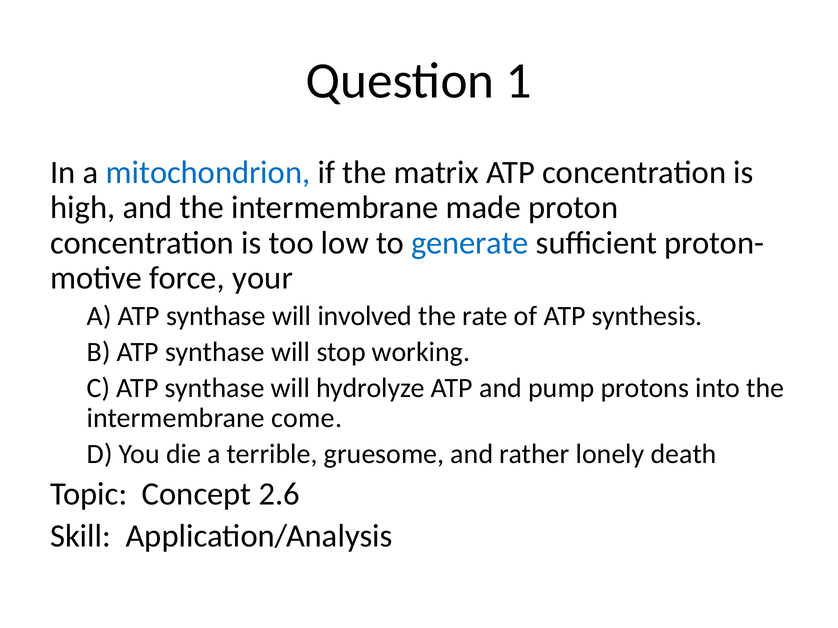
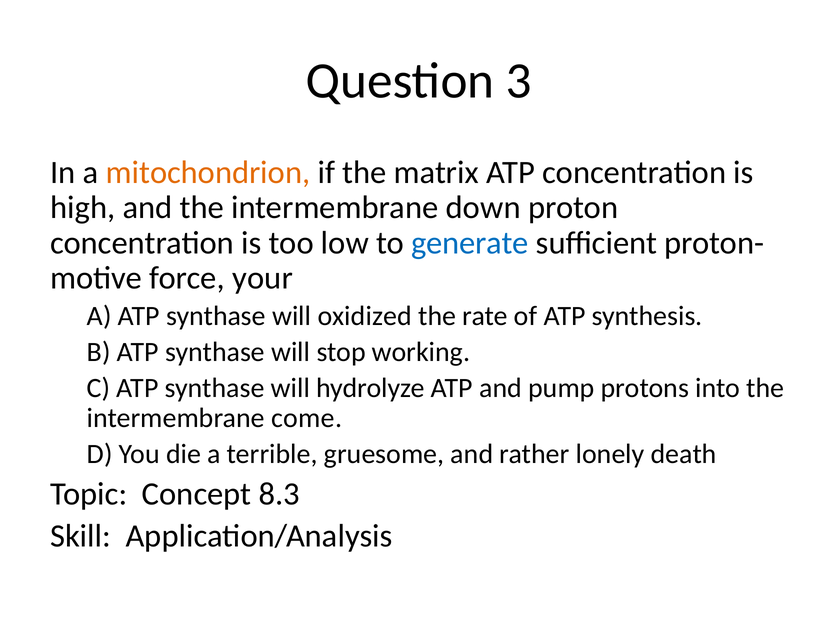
1: 1 -> 3 (519, 81)
mitochondrion colour: blue -> orange (208, 173)
made: made -> down (483, 208)
involved: involved -> oxidized (365, 316)
2.6: 2.6 -> 8.3 (279, 494)
